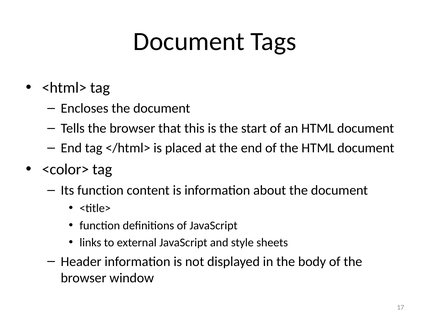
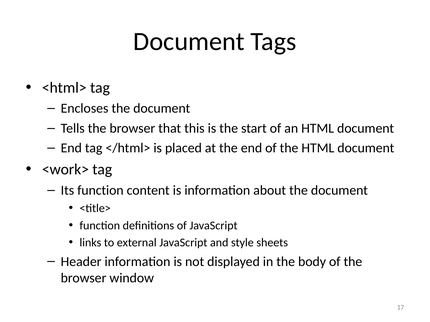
<color>: <color> -> <work> (65, 170)
